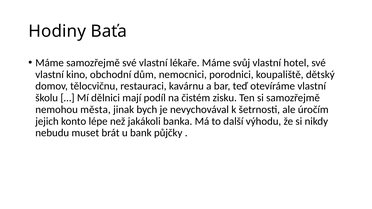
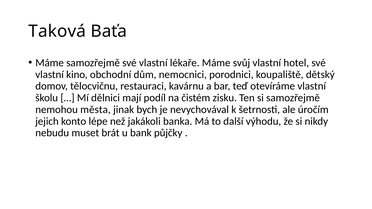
Hodiny: Hodiny -> Taková (57, 31)
